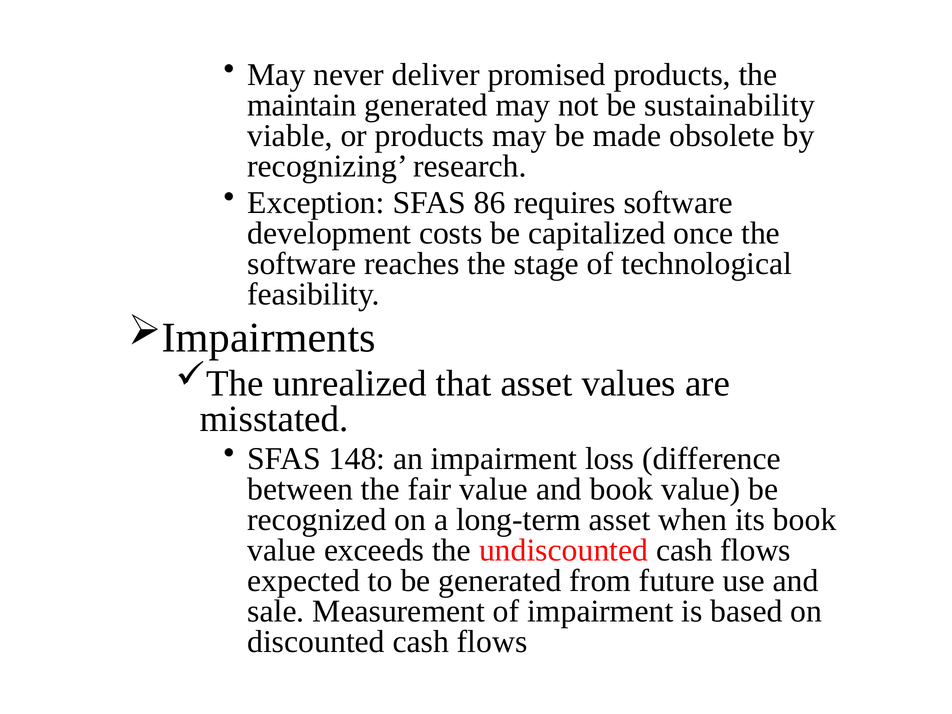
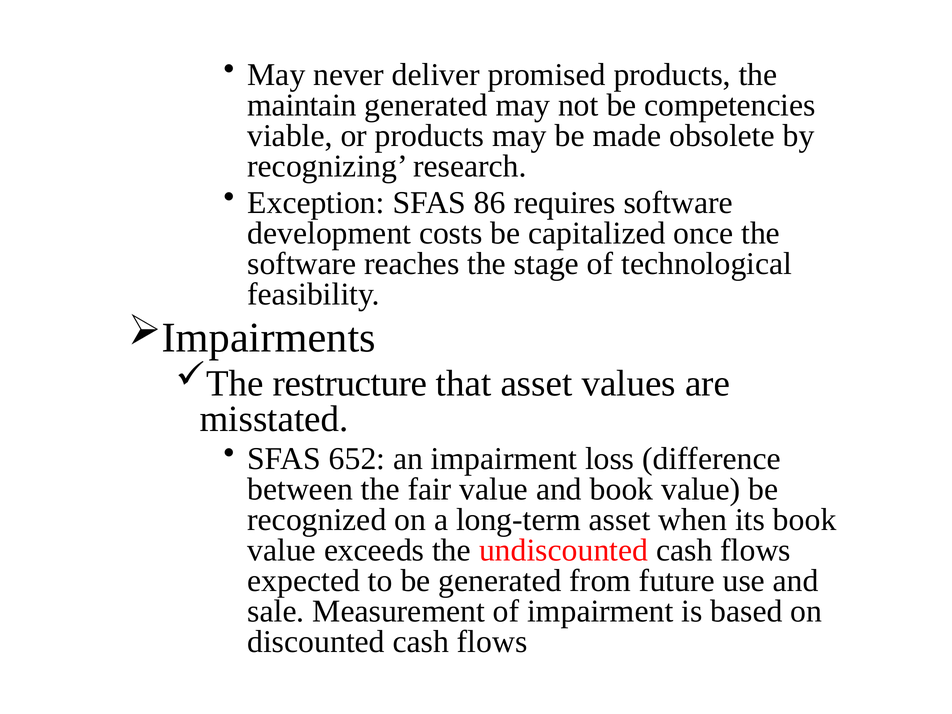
sustainability: sustainability -> competencies (730, 105)
unrealized: unrealized -> restructure (350, 384)
148: 148 -> 652 (357, 459)
